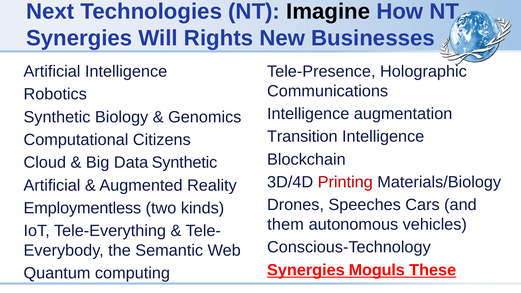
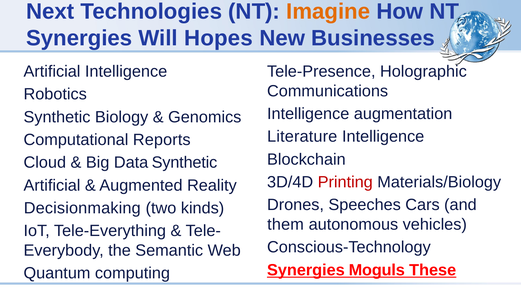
Imagine colour: black -> orange (328, 12)
Rights: Rights -> Hopes (218, 38)
Transition: Transition -> Literature (302, 137)
Citizens: Citizens -> Reports (162, 140)
Employmentless: Employmentless -> Decisionmaking (82, 208)
